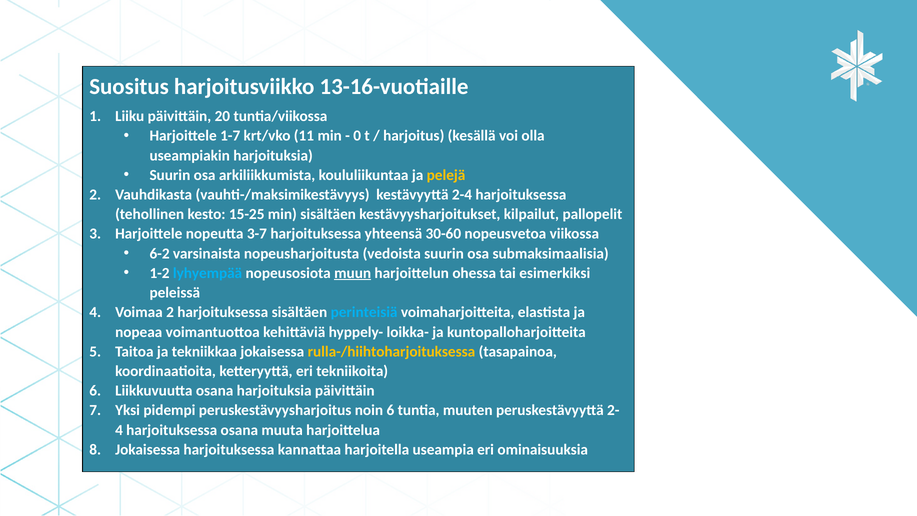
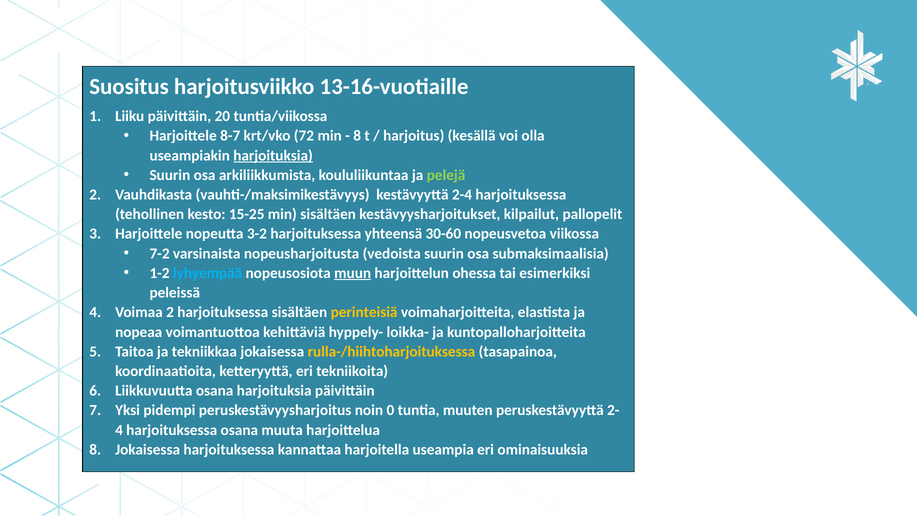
1-7: 1-7 -> 8-7 (230, 136)
11: 11 -> 72 (304, 136)
0: 0 -> 8 (357, 136)
harjoituksia underline: none -> present (273, 155)
pelejä colour: yellow -> light green (446, 175)
3-7: 3-7 -> 3-2 (257, 234)
6-2: 6-2 -> 7-2 (160, 253)
perinteisiä colour: light blue -> yellow (364, 312)
noin 6: 6 -> 0 (390, 410)
